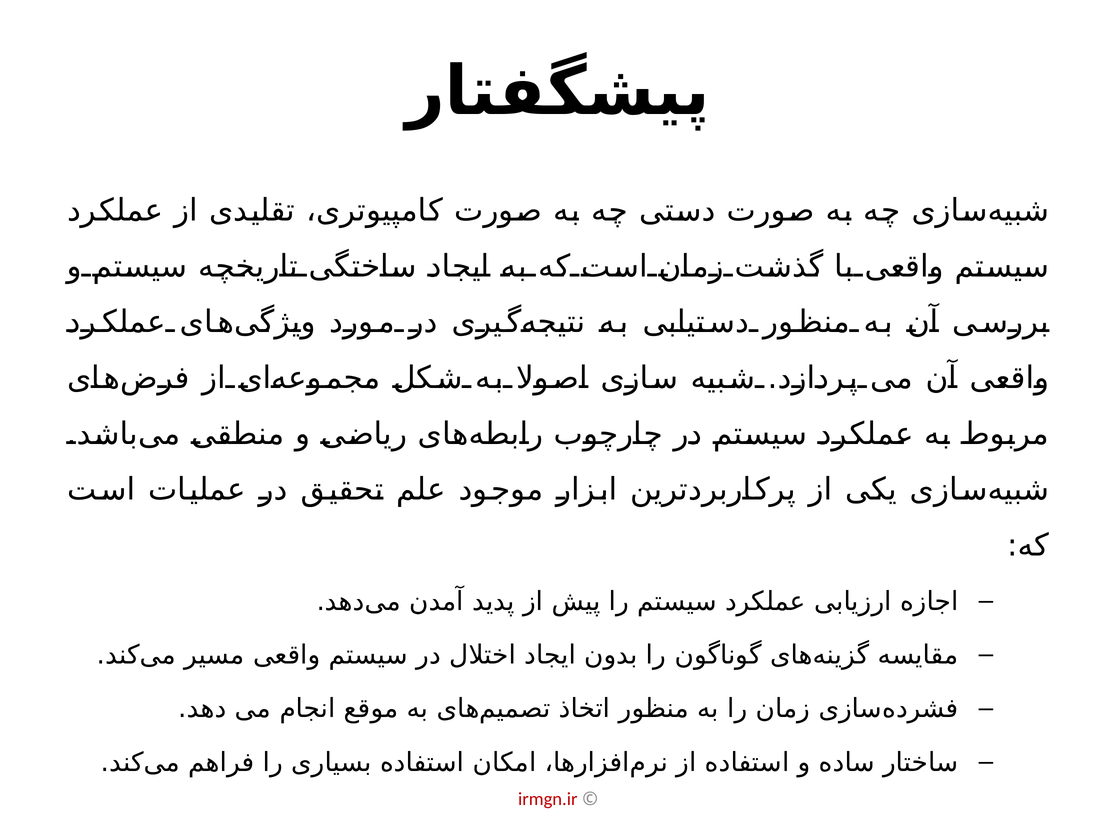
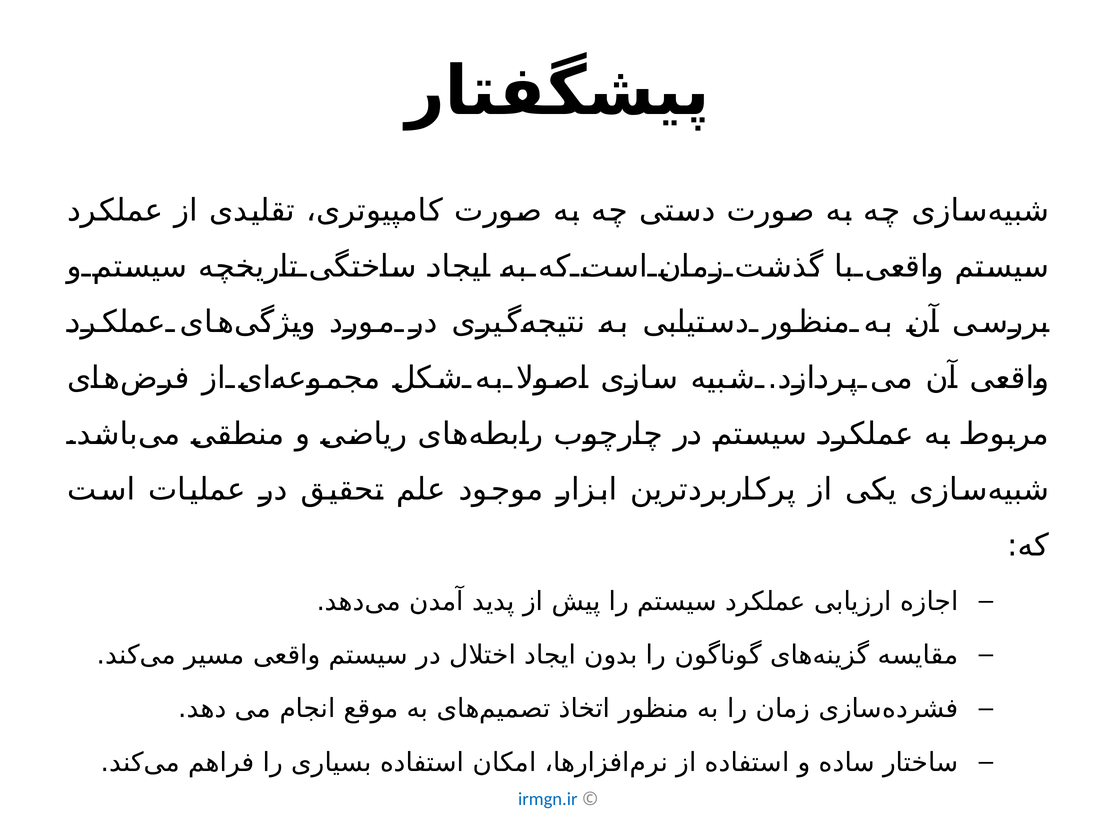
irmgn.ir colour: red -> blue (548, 799)
